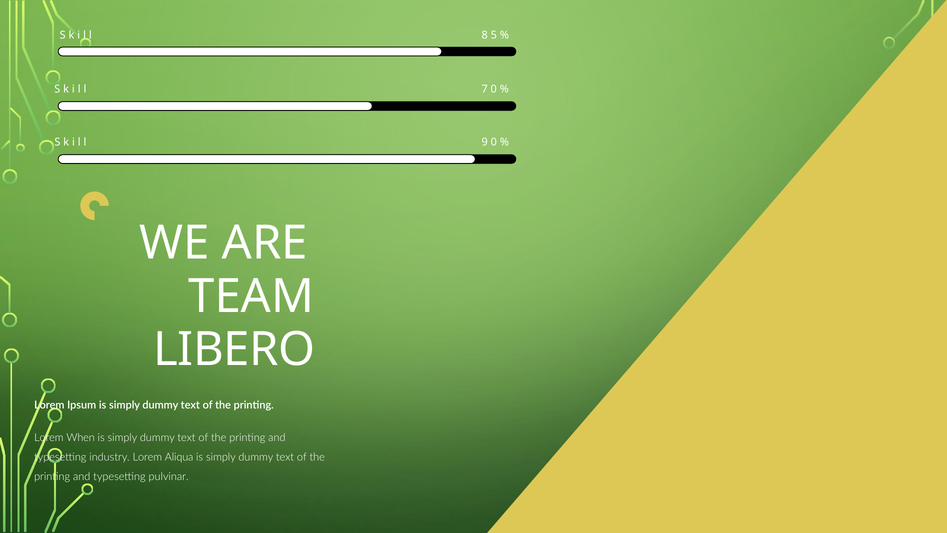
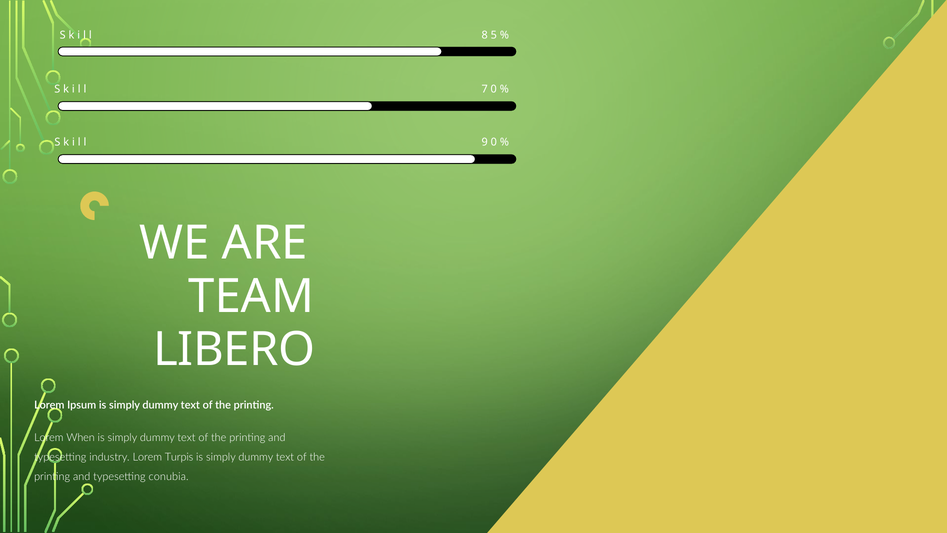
Aliqua: Aliqua -> Turpis (179, 457)
pulvinar: pulvinar -> conubia (169, 477)
